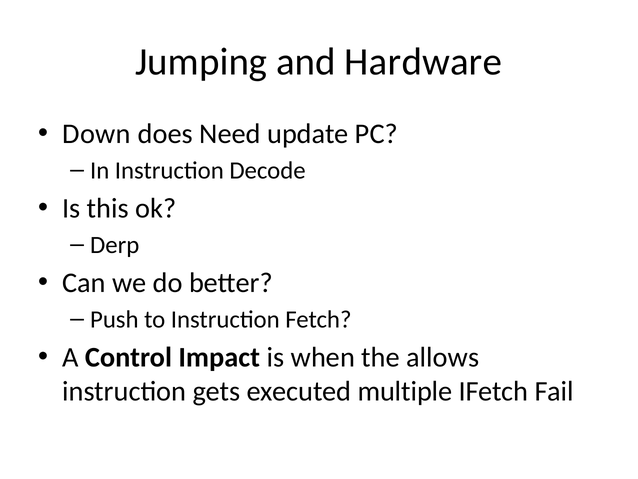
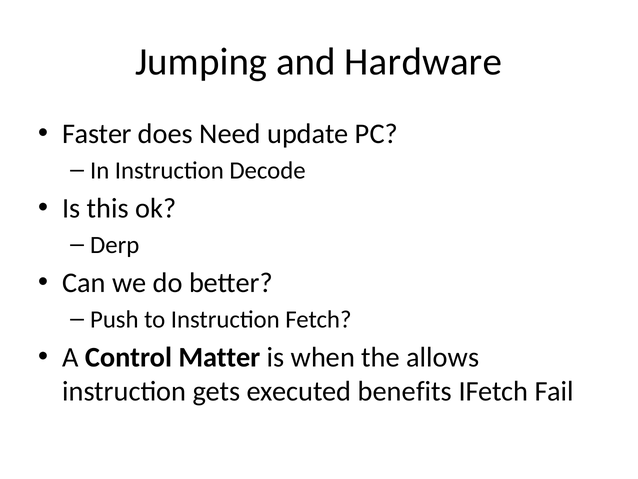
Down: Down -> Faster (97, 134)
Impact: Impact -> Matter (219, 357)
multiple: multiple -> benefits (405, 391)
